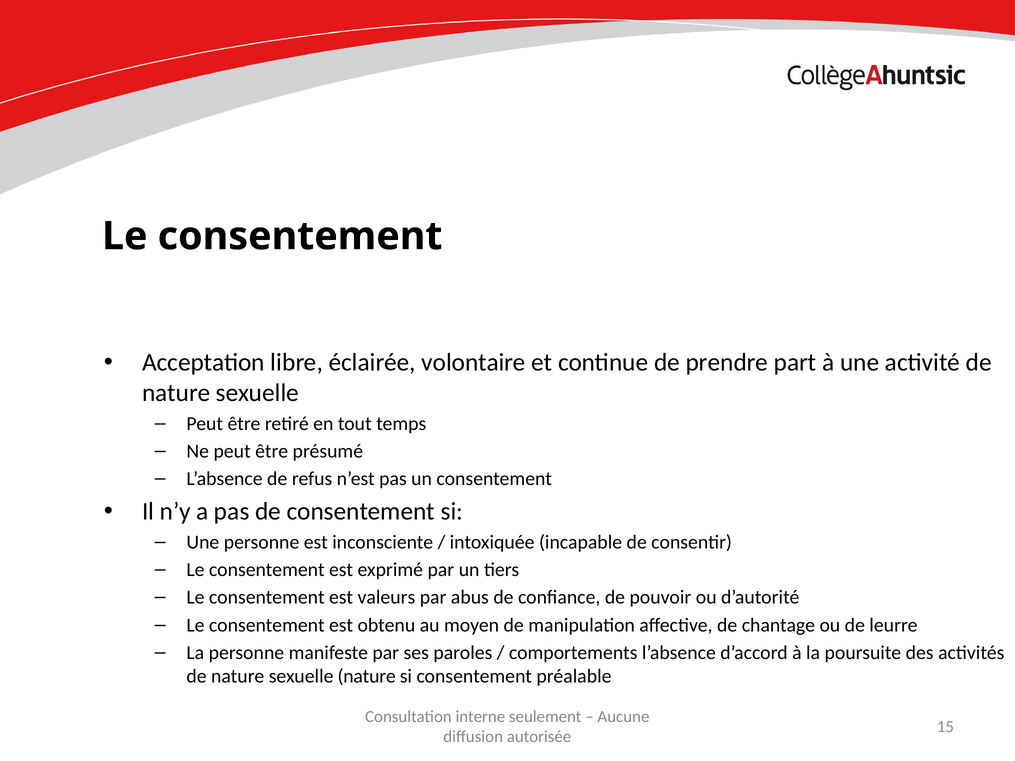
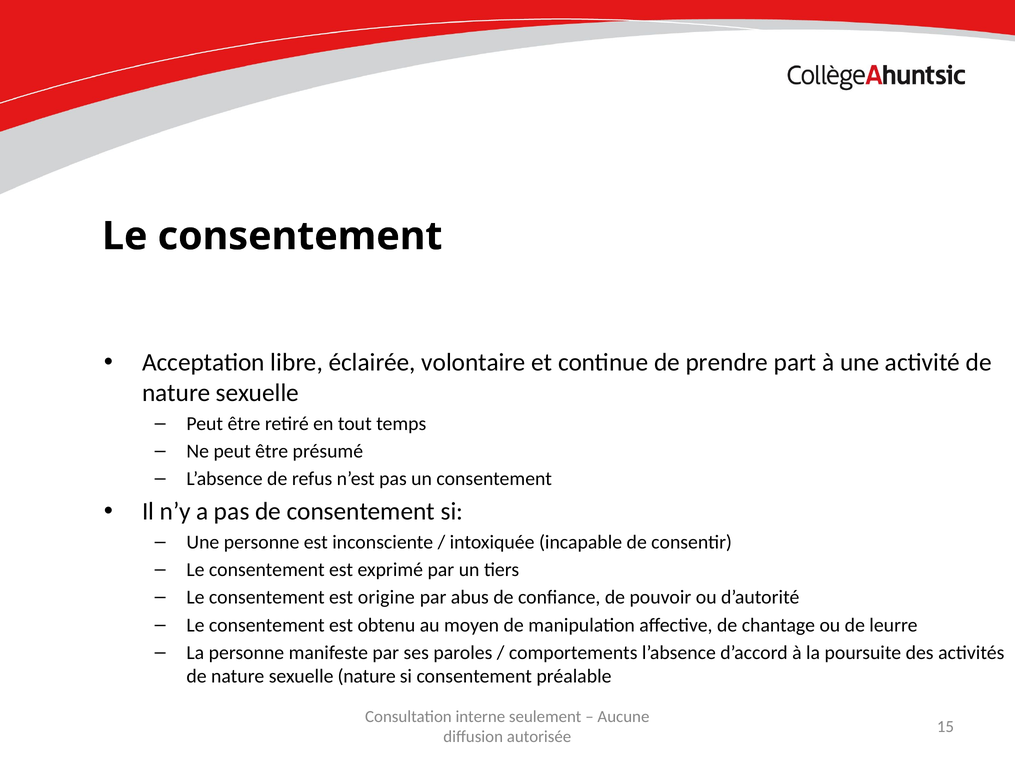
valeurs: valeurs -> origine (386, 598)
